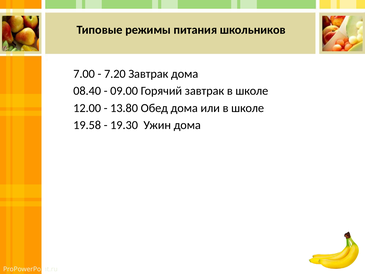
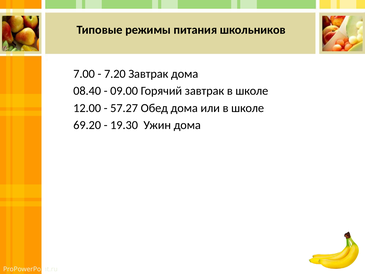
13.80: 13.80 -> 57.27 (124, 108)
19.58: 19.58 -> 69.20 (87, 125)
